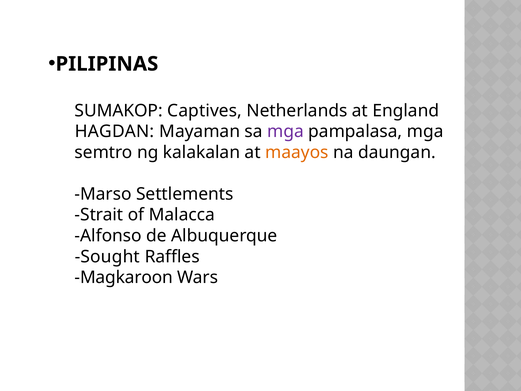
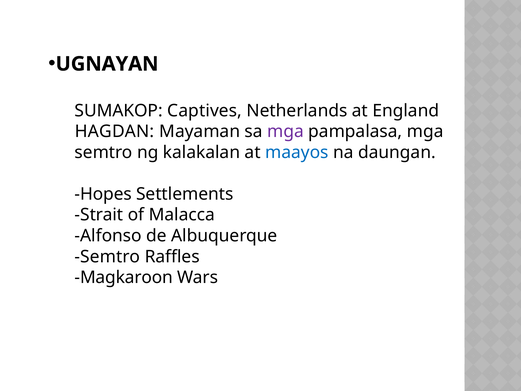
PILIPINAS: PILIPINAS -> UGNAYAN (107, 64)
maayos colour: orange -> blue (297, 152)
Marso: Marso -> Hopes (103, 194)
Sought: Sought -> Semtro (107, 256)
